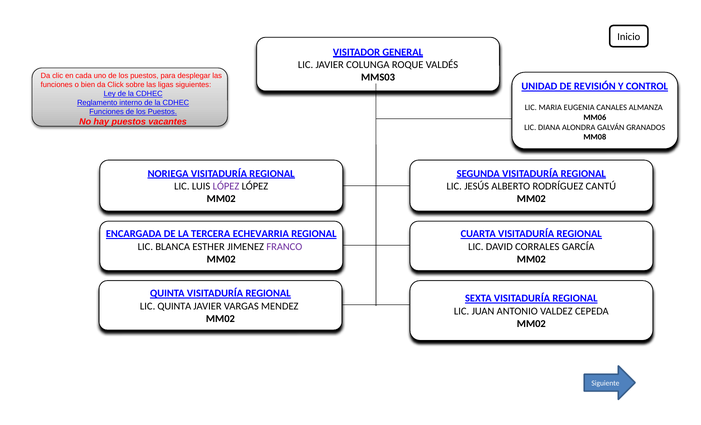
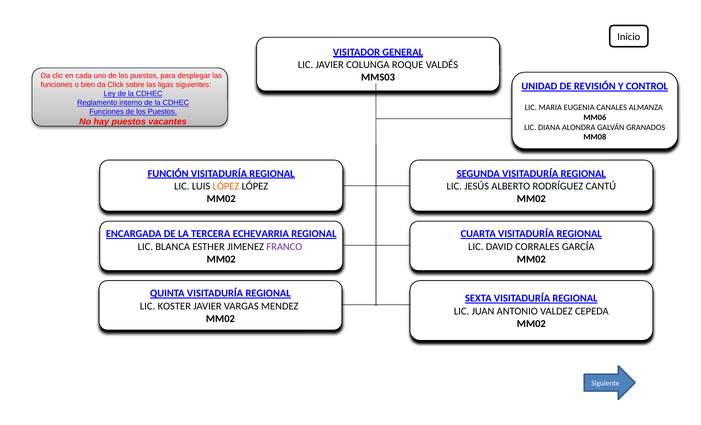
NORIEGA: NORIEGA -> FUNCIÓN (168, 174)
LÓPEZ colour: purple -> orange (226, 186)
LIC QUINTA: QUINTA -> KOSTER (174, 306)
